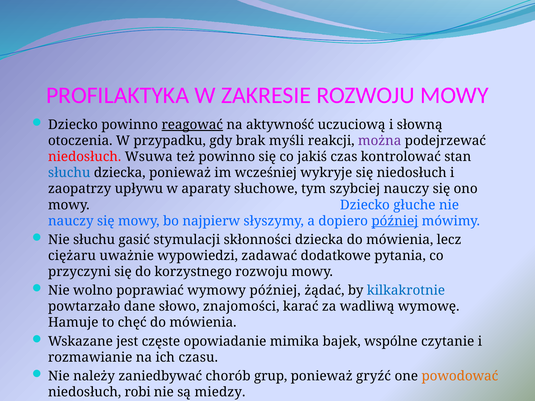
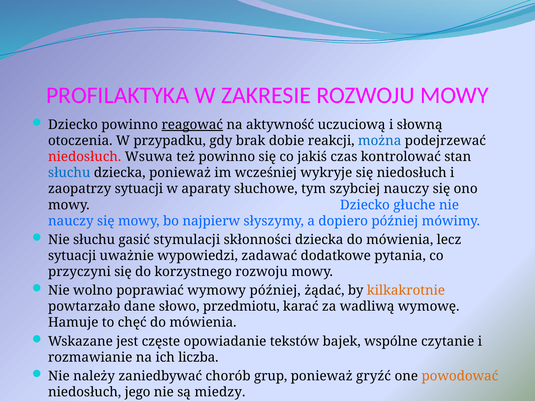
myśli: myśli -> dobie (287, 141)
można colour: purple -> blue (380, 141)
zaopatrzy upływu: upływu -> sytuacji (139, 189)
później underline: present -> none (395, 221)
ciężaru: ciężaru -> sytuacji (72, 256)
kilkakrotnie colour: blue -> orange (406, 291)
znajomości: znajomości -> przedmiotu (241, 307)
mimika: mimika -> tekstów (295, 342)
czasu: czasu -> liczba (198, 358)
robi: robi -> jego (138, 392)
